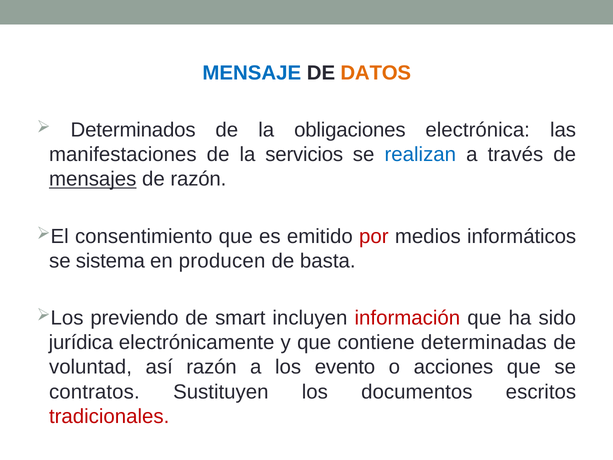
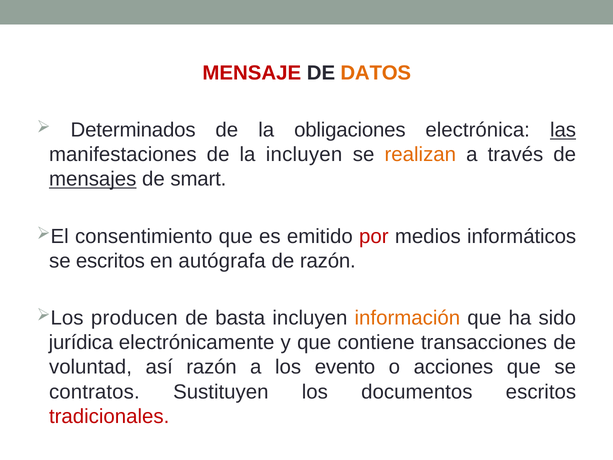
MENSAJE colour: blue -> red (252, 73)
las underline: none -> present (563, 130)
la servicios: servicios -> incluyen (304, 155)
realizan colour: blue -> orange (420, 155)
de razón: razón -> smart (198, 179)
se sistema: sistema -> escritos (110, 261)
producen: producen -> autógrafa (222, 261)
de basta: basta -> razón (328, 261)
previendo: previendo -> producen (134, 318)
smart: smart -> basta (240, 318)
información colour: red -> orange (407, 318)
determinadas: determinadas -> transacciones (484, 343)
